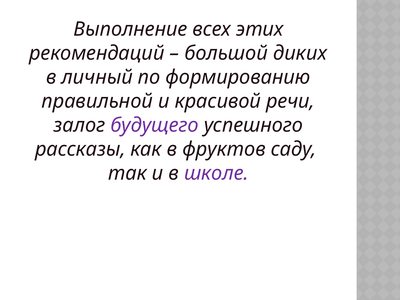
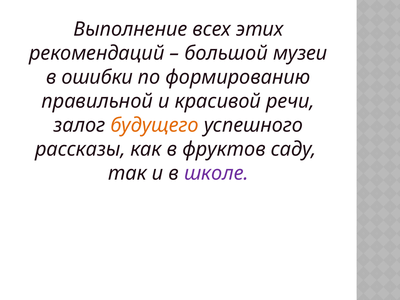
диких: диких -> музеи (300, 53)
личный: личный -> ошибки (97, 77)
будущего colour: purple -> orange (155, 125)
